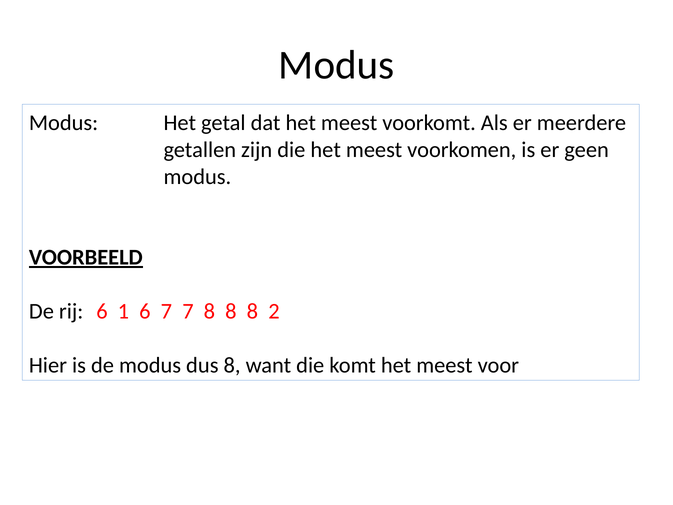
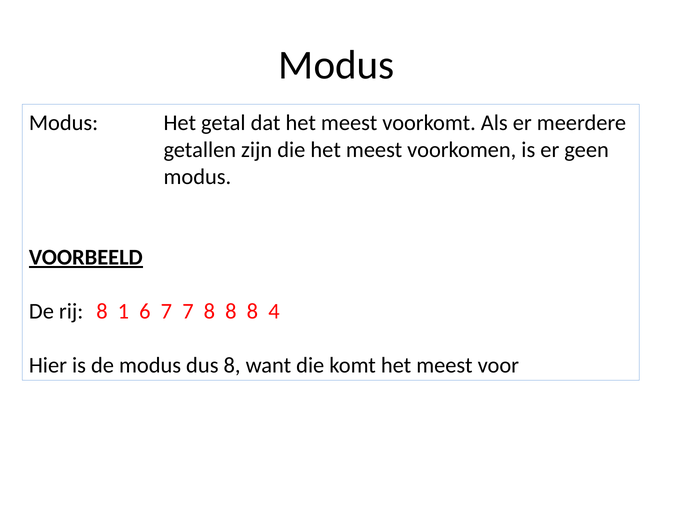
rij 6: 6 -> 8 (102, 311)
2: 2 -> 4 (274, 311)
